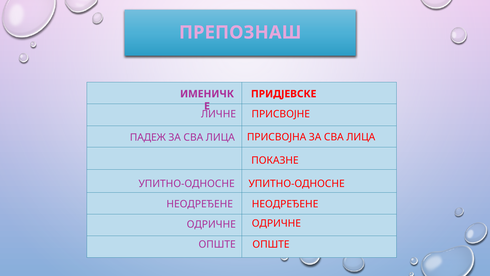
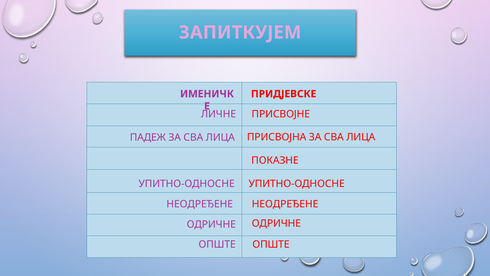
ПРЕПОЗНАШ: ПРЕПОЗНАШ -> ЗАПИТКУЈЕМ (240, 32)
